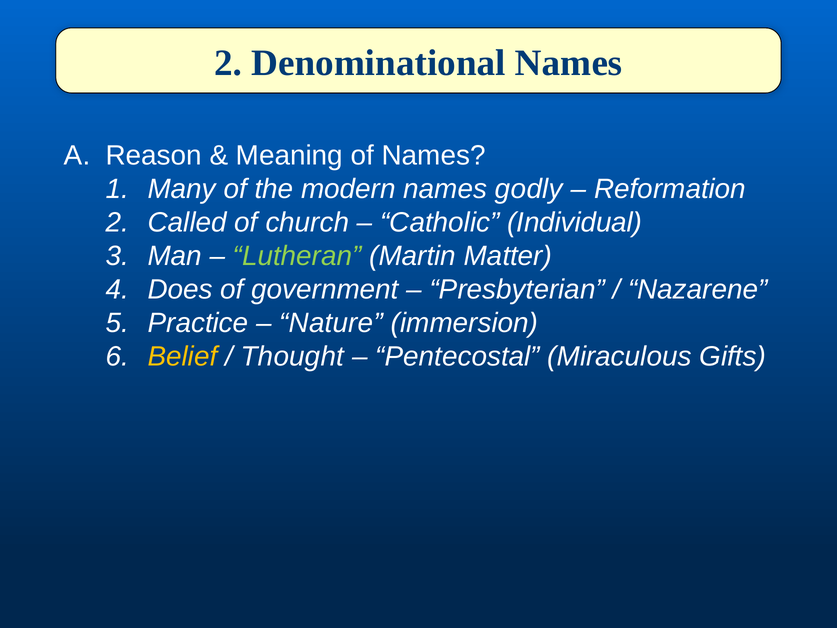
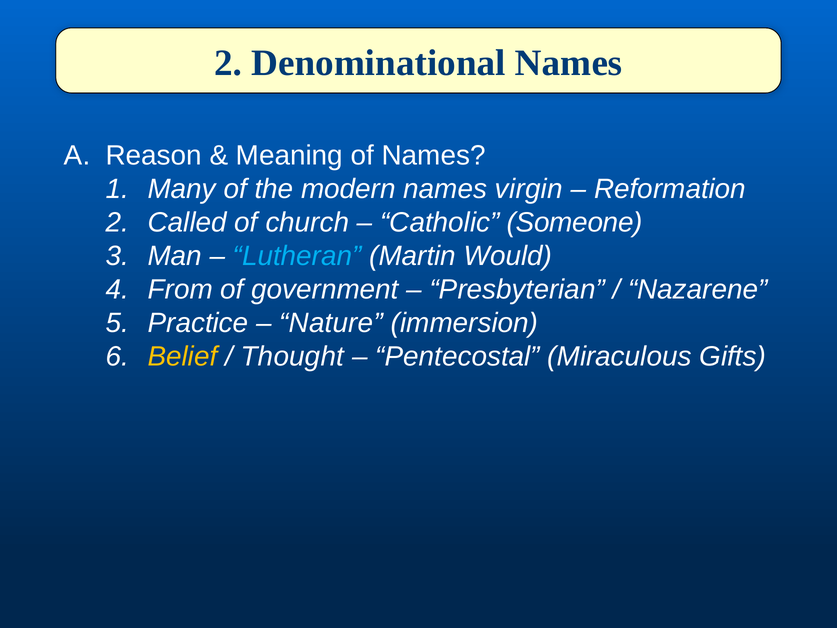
godly: godly -> virgin (529, 189)
Individual: Individual -> Someone (575, 222)
Lutheran colour: light green -> light blue (297, 256)
Matter: Matter -> Would (508, 256)
Does: Does -> From (180, 289)
